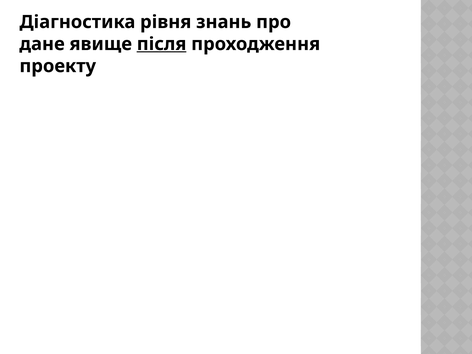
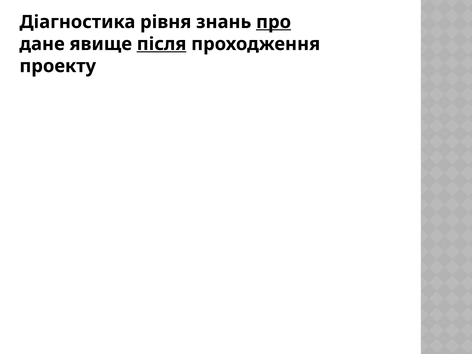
про underline: none -> present (274, 22)
